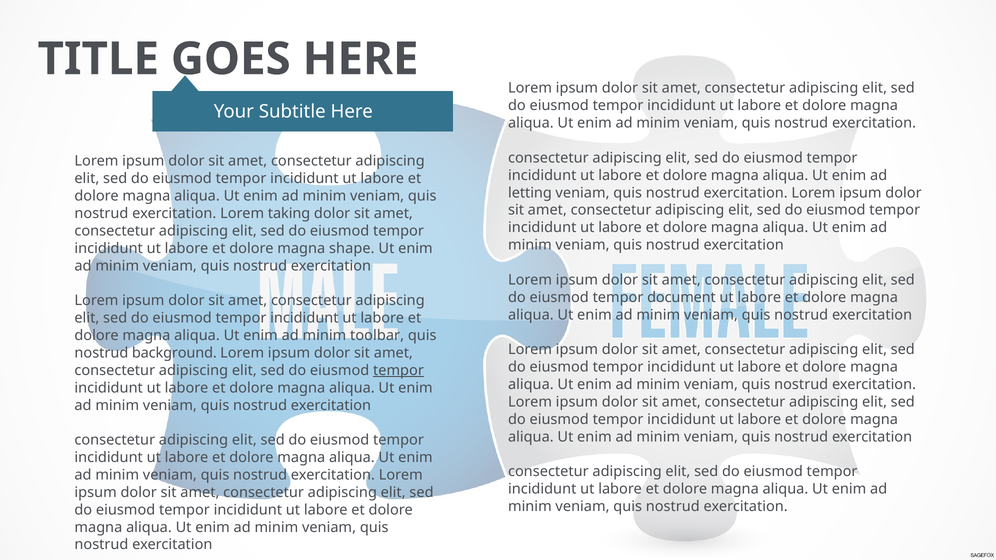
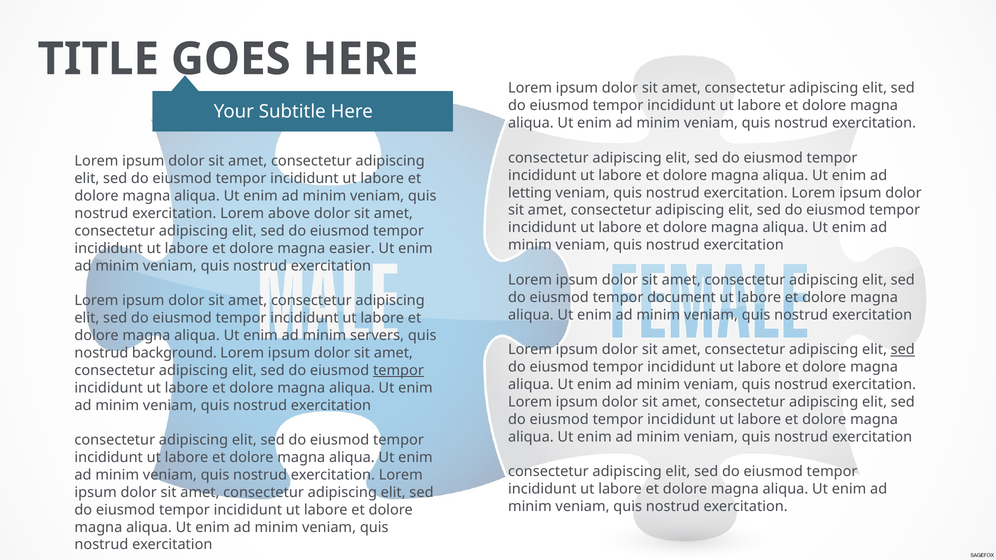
taking: taking -> above (289, 214)
shape: shape -> easier (352, 248)
toolbar: toolbar -> servers (377, 336)
sed underline: none -> present (903, 350)
